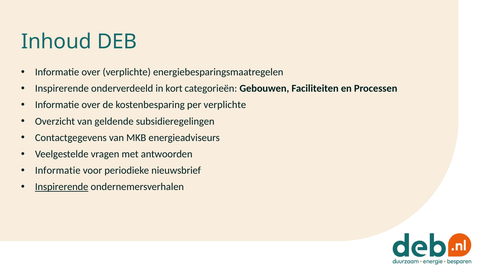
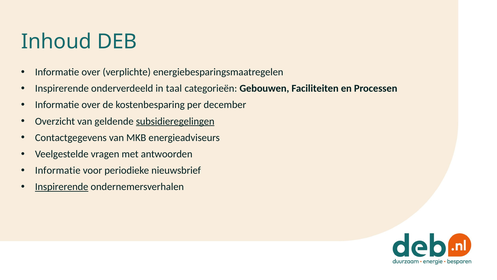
kort: kort -> taal (174, 88)
per verplichte: verplichte -> december (225, 105)
subsidieregelingen underline: none -> present (175, 121)
